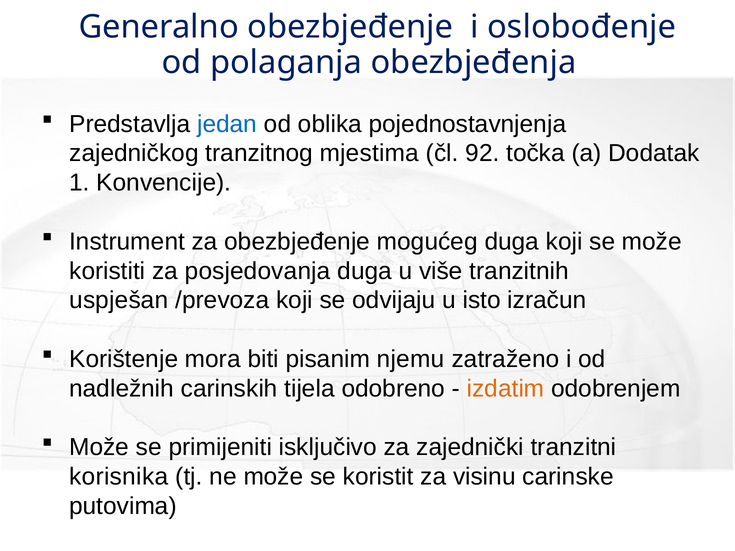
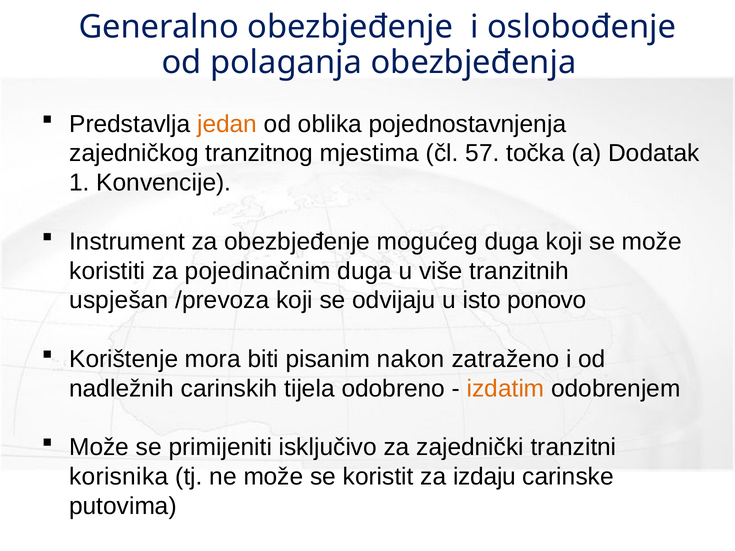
jedan colour: blue -> orange (227, 124)
92: 92 -> 57 (482, 153)
posjedovanja: posjedovanja -> pojedinačnim (258, 271)
izračun: izračun -> ponovo (547, 300)
njemu: njemu -> nakon (411, 359)
visinu: visinu -> izdaju (484, 477)
